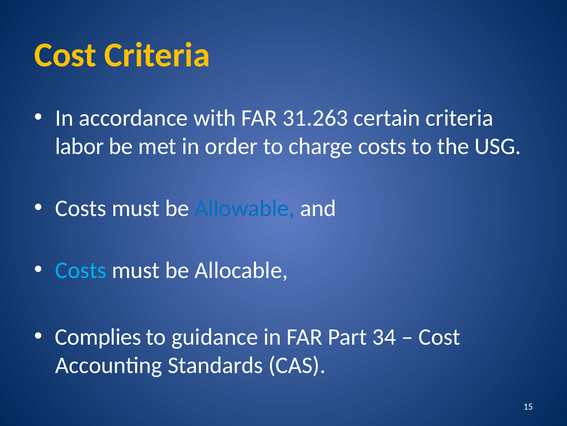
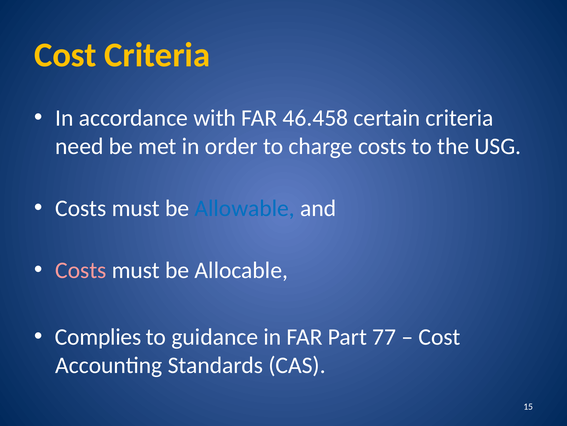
31.263: 31.263 -> 46.458 (315, 118)
labor: labor -> need (79, 146)
Costs colour: light blue -> pink (81, 270)
34: 34 -> 77 (384, 337)
